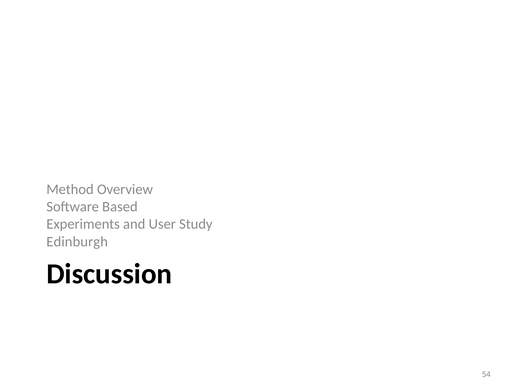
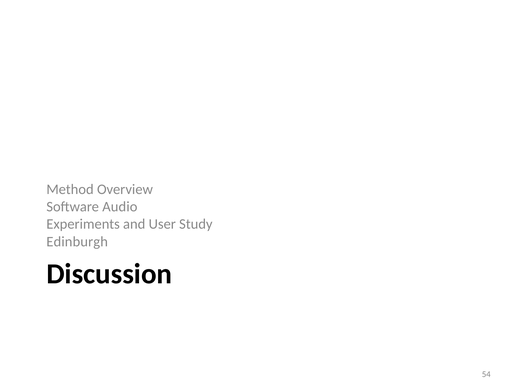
Based: Based -> Audio (120, 206)
